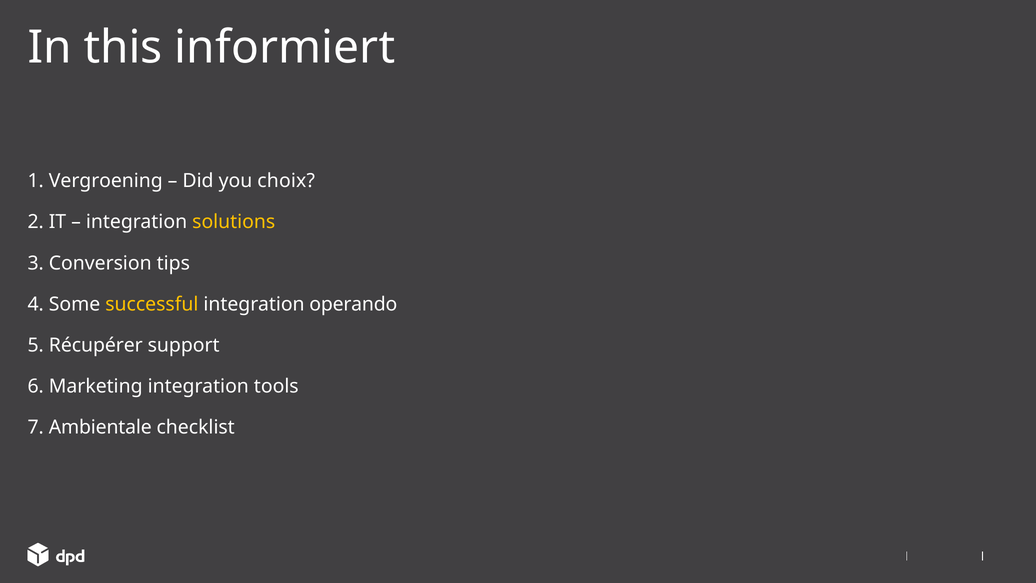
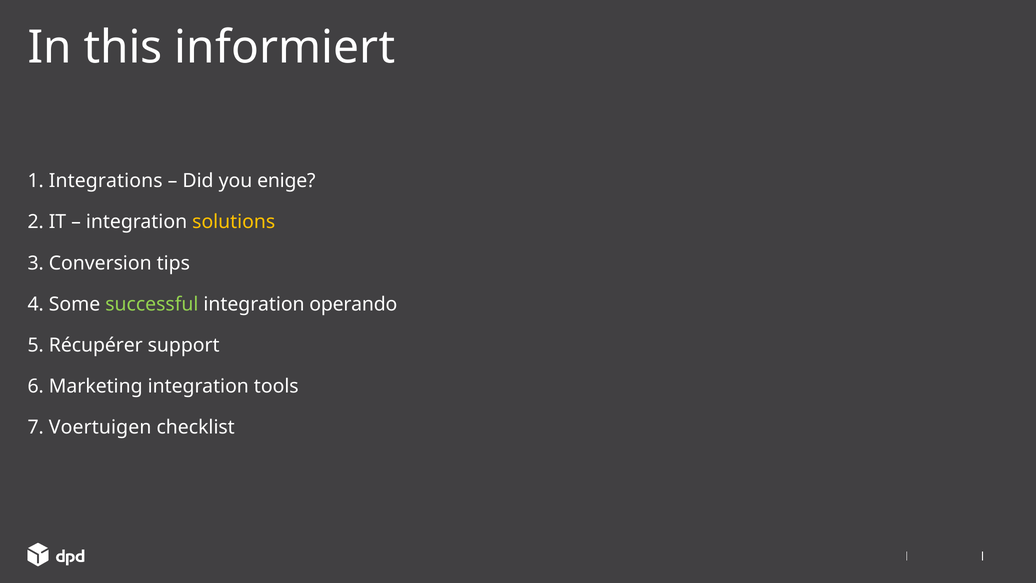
Vergroening: Vergroening -> Integrations (106, 181)
choix: choix -> enige (286, 181)
successful colour: yellow -> light green (152, 304)
Ambientale: Ambientale -> Voertuigen (100, 427)
